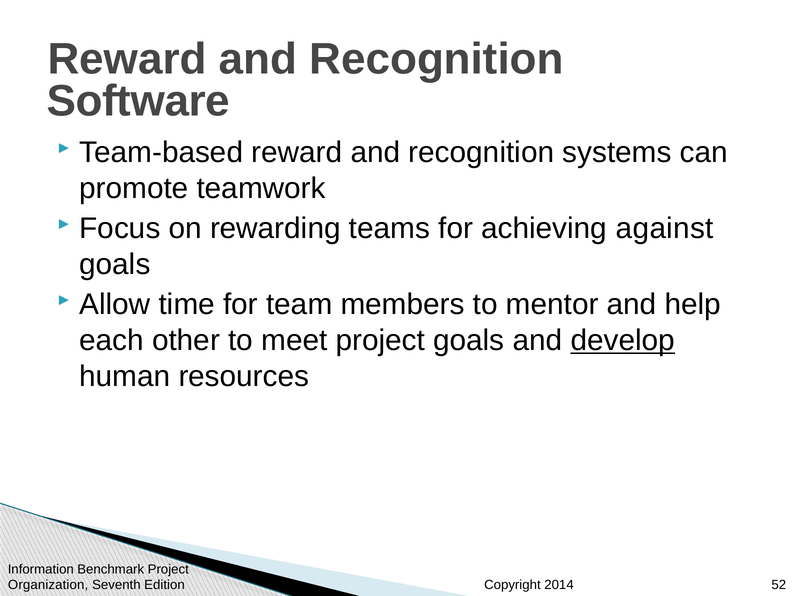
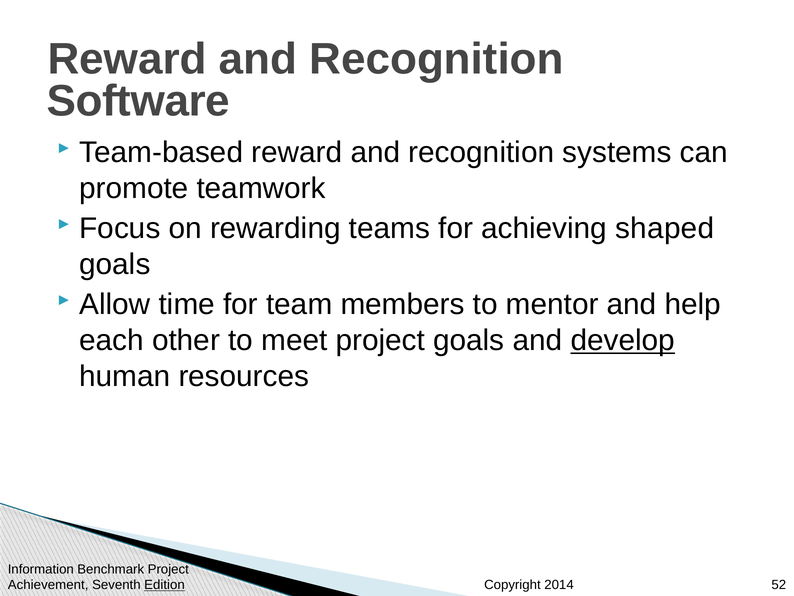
against: against -> shaped (665, 228)
Organization: Organization -> Achievement (48, 585)
Edition underline: none -> present (164, 585)
